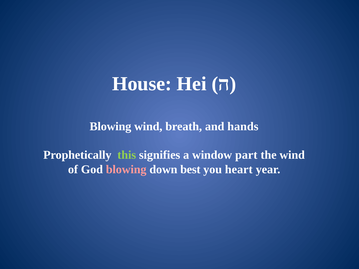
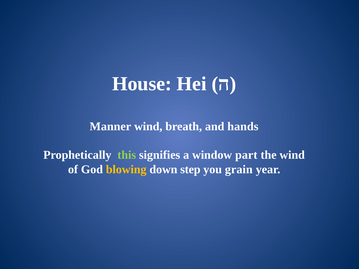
Blowing: Blowing -> Manner (110, 126)
blowing colour: pink -> yellow (126, 170)
best: best -> step (190, 170)
heart: heart -> grain (239, 170)
